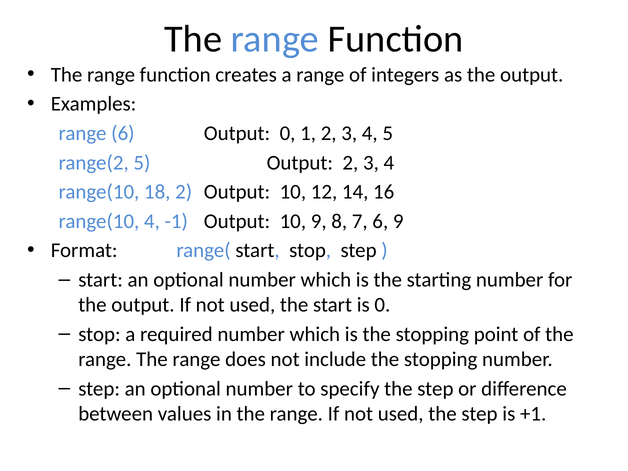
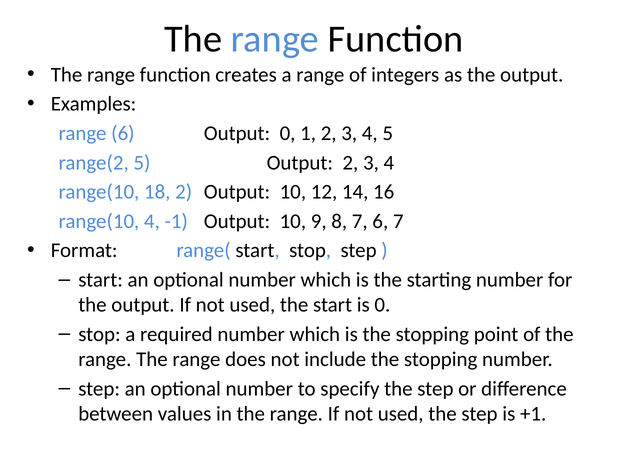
6 9: 9 -> 7 (398, 221)
